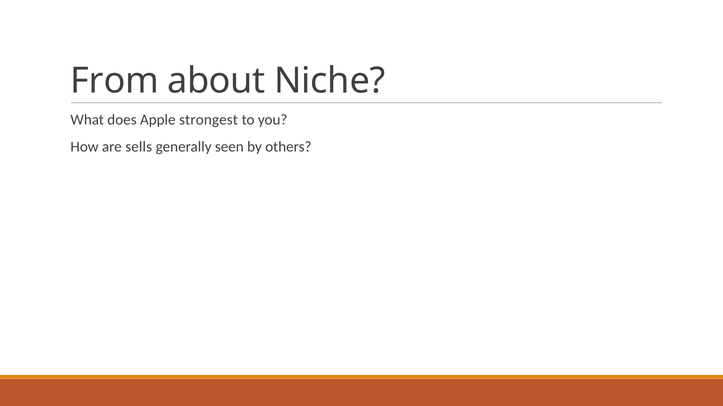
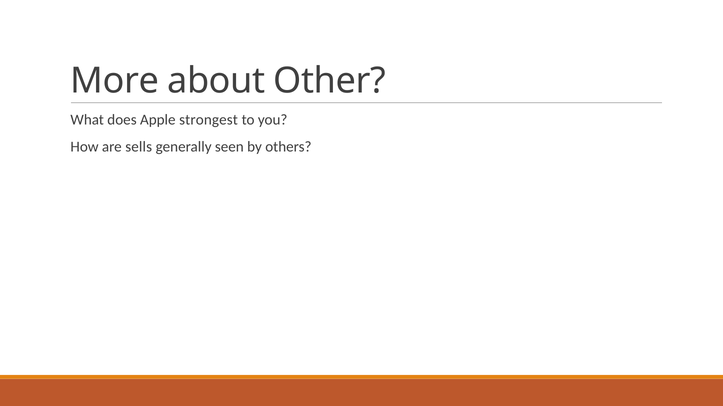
From: From -> More (115, 81)
Niche: Niche -> Other (330, 81)
